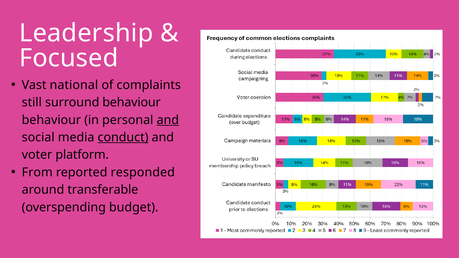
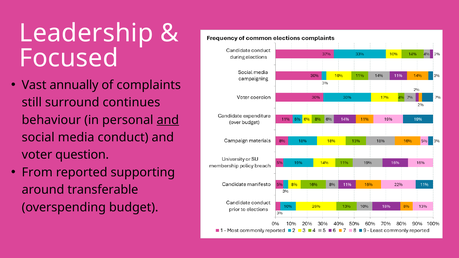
national: national -> annually (74, 85)
surround behaviour: behaviour -> continues (131, 103)
conduct underline: present -> none (123, 138)
platform: platform -> question (82, 155)
responded: responded -> supporting (143, 172)
